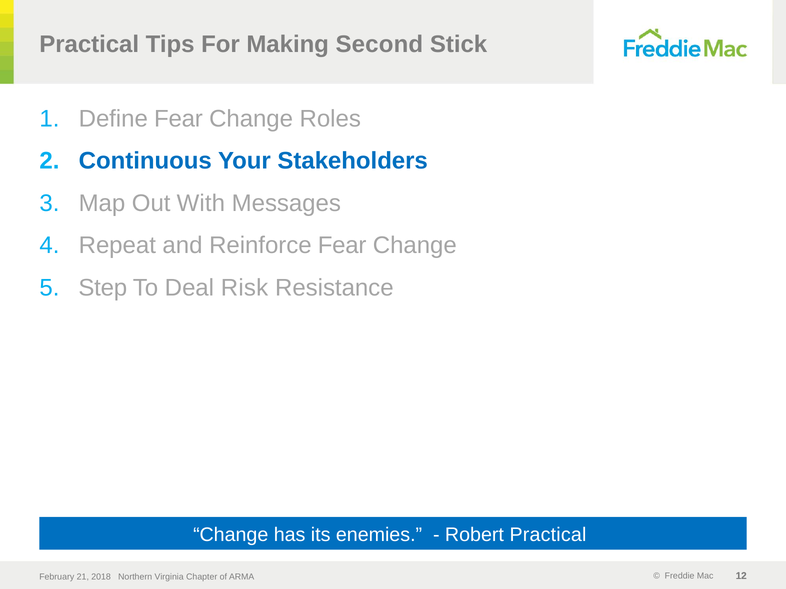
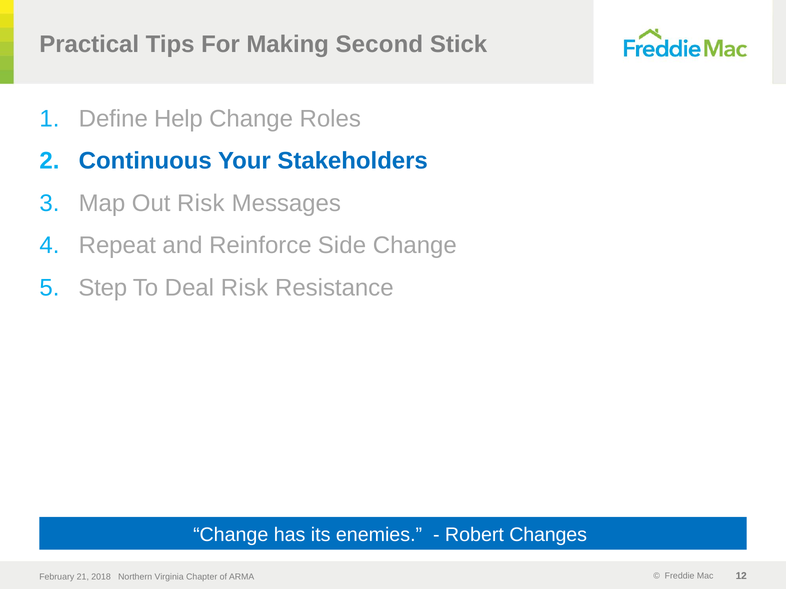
Define Fear: Fear -> Help (178, 119)
Out With: With -> Risk (201, 203)
Reinforce Fear: Fear -> Side (342, 246)
Robert Practical: Practical -> Changes (548, 535)
